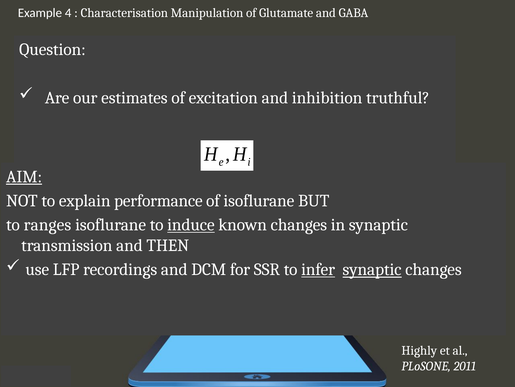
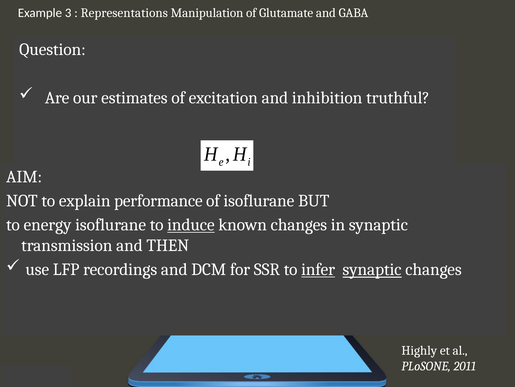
4: 4 -> 3 (68, 13)
Characterisation: Characterisation -> Representations (124, 13)
AIM underline: present -> none (24, 176)
ranges: ranges -> energy (47, 224)
